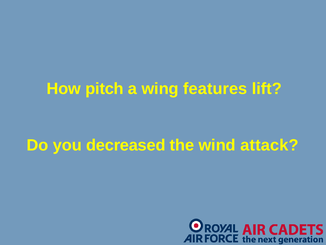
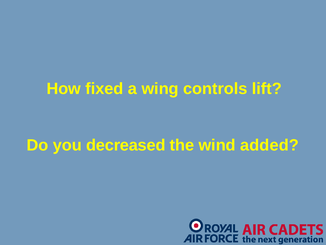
pitch: pitch -> fixed (104, 89)
features: features -> controls (215, 89)
attack: attack -> added (269, 145)
